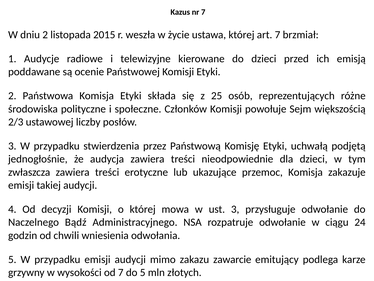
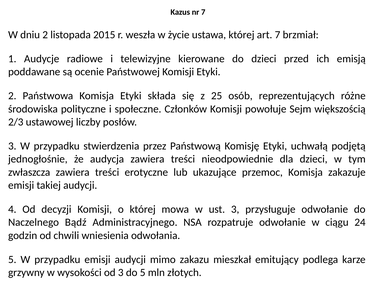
zawarcie: zawarcie -> mieszkał (232, 259)
od 7: 7 -> 3 (121, 272)
